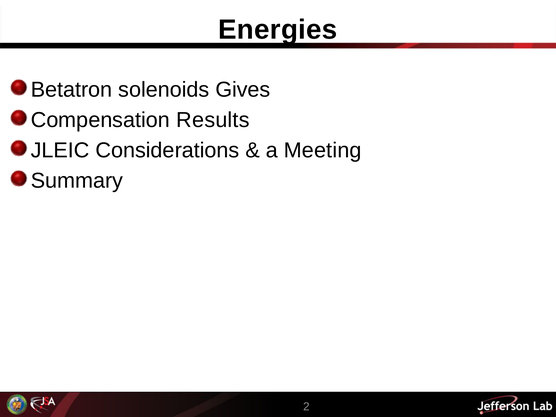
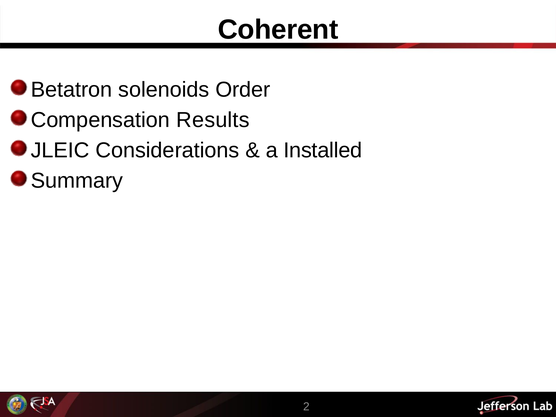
Energies: Energies -> Coherent (278, 30)
Gives: Gives -> Order (243, 90)
Meeting: Meeting -> Installed (323, 150)
